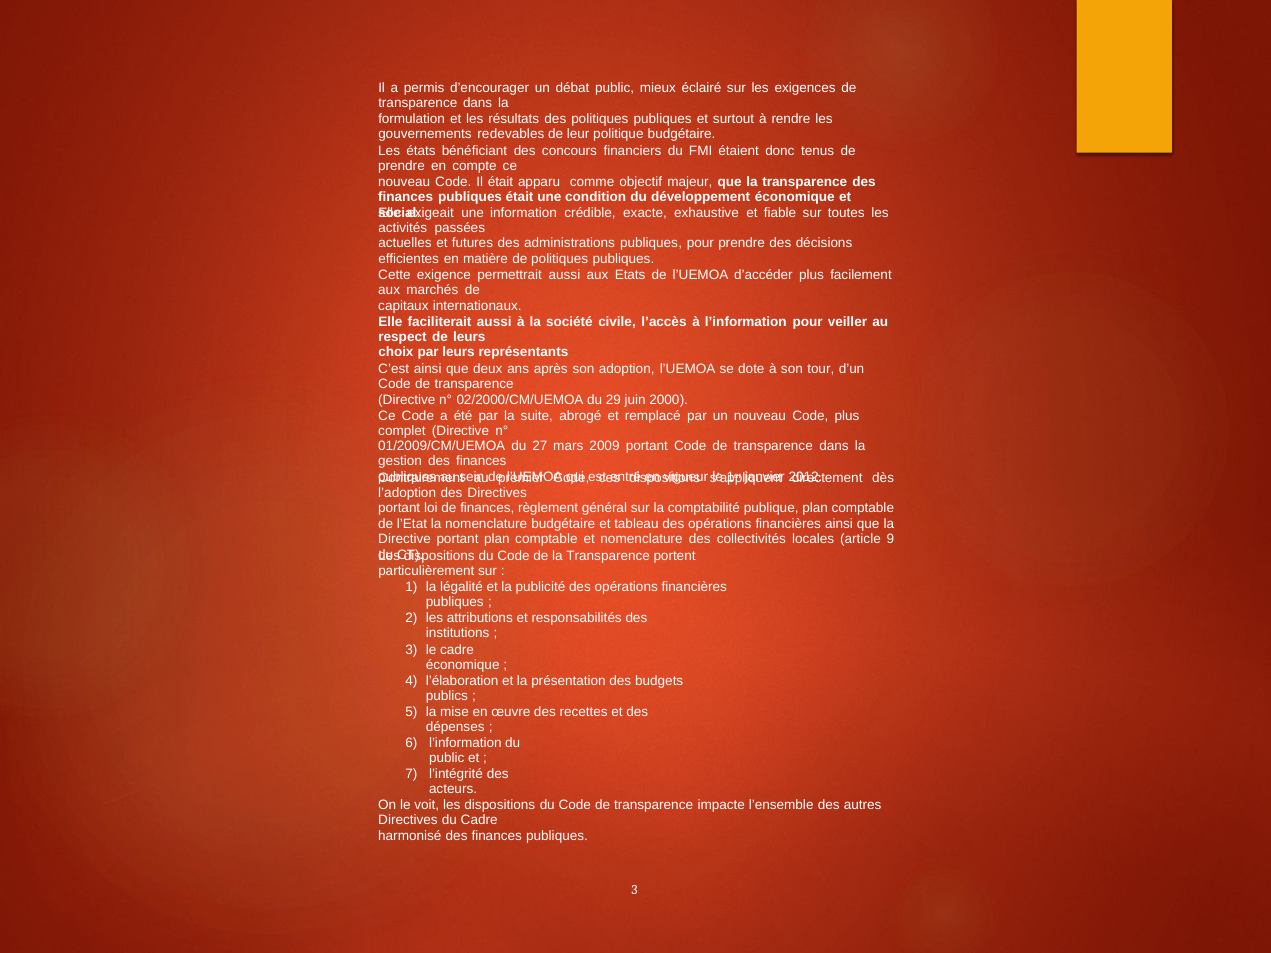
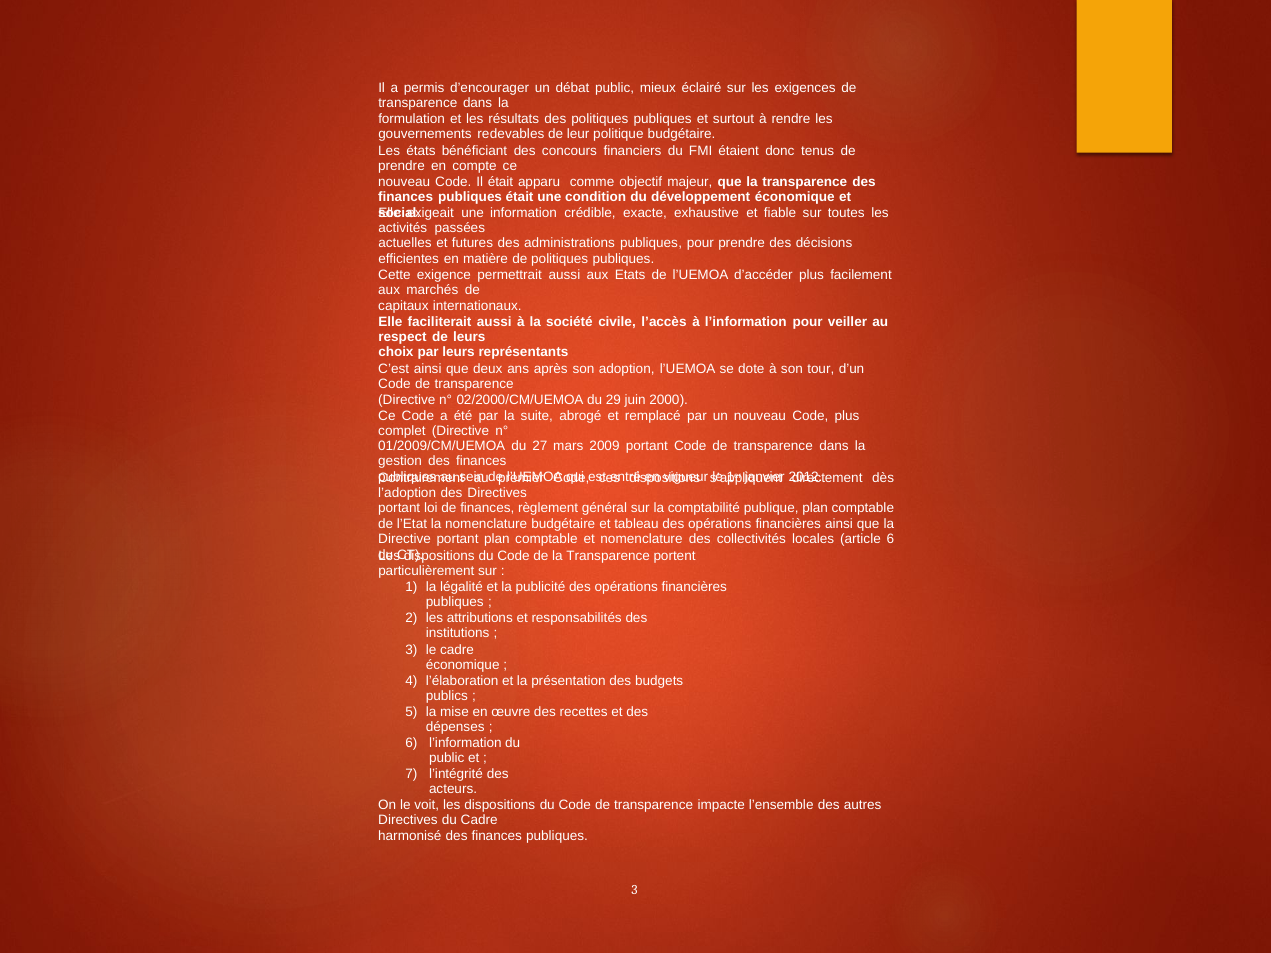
article 9: 9 -> 6 (890, 539)
